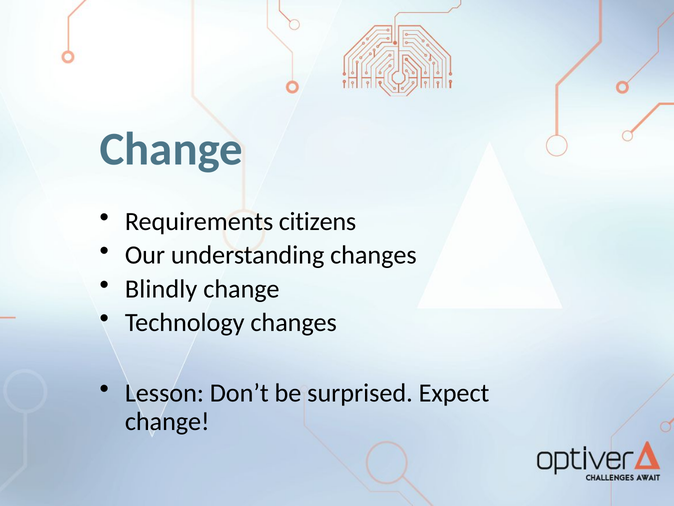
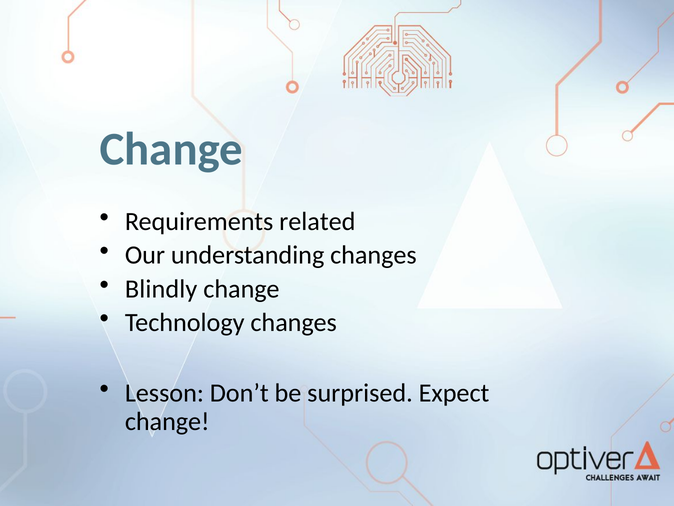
citizens: citizens -> related (317, 221)
